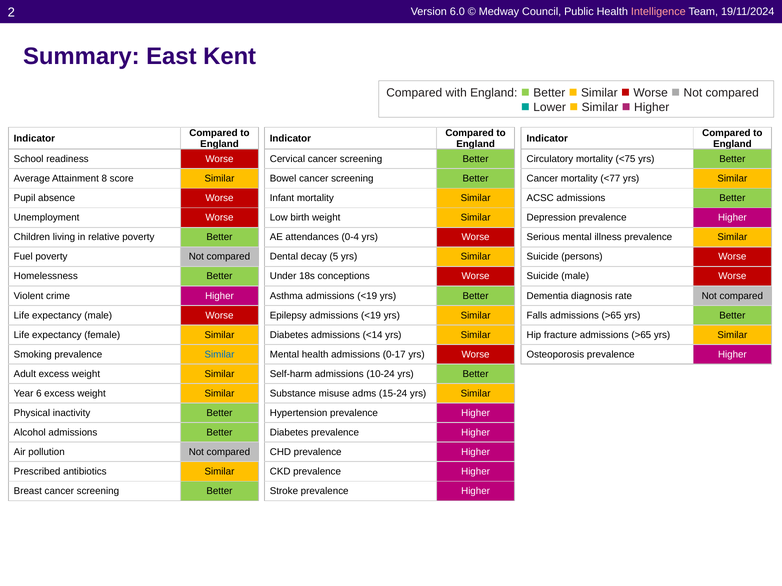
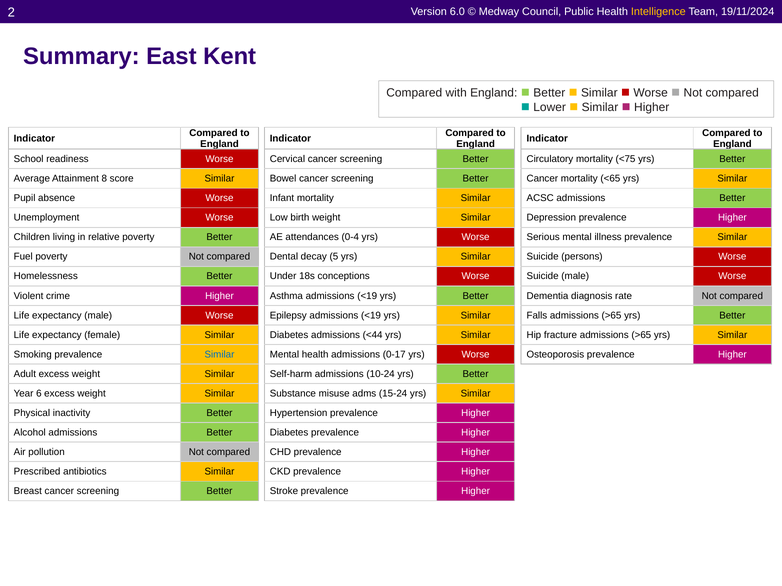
Intelligence colour: pink -> yellow (658, 12)
<77: <77 -> <65 (610, 179)
<14: <14 -> <44 (373, 335)
